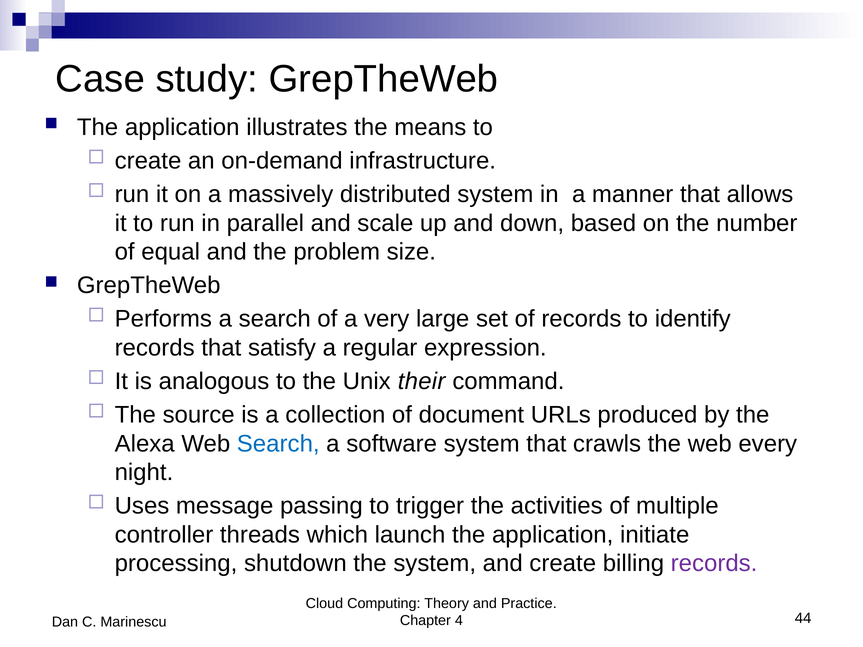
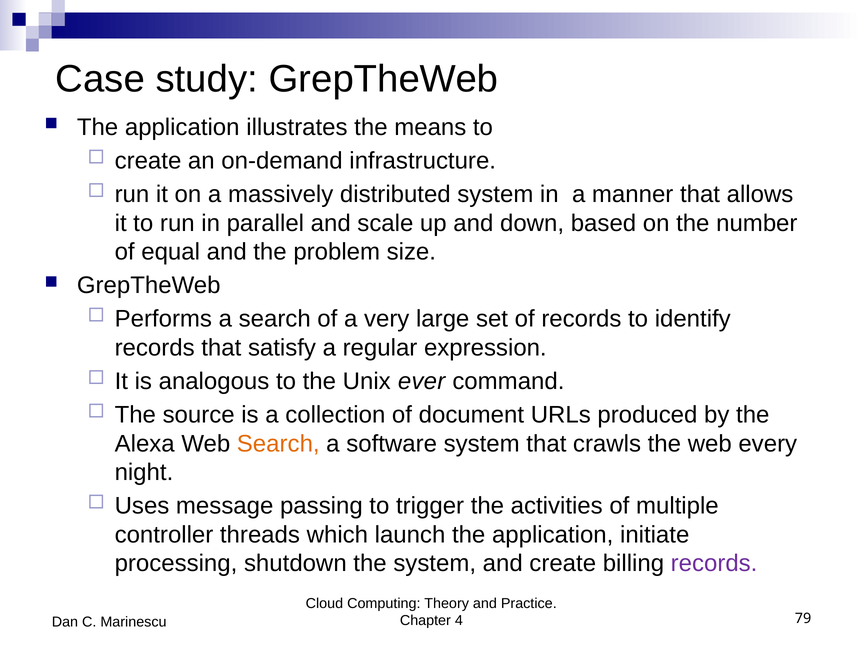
their: their -> ever (422, 382)
Search colour: blue -> orange (278, 444)
44: 44 -> 79 (803, 619)
